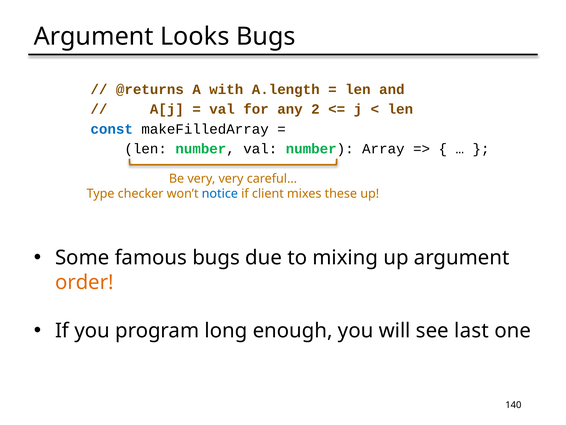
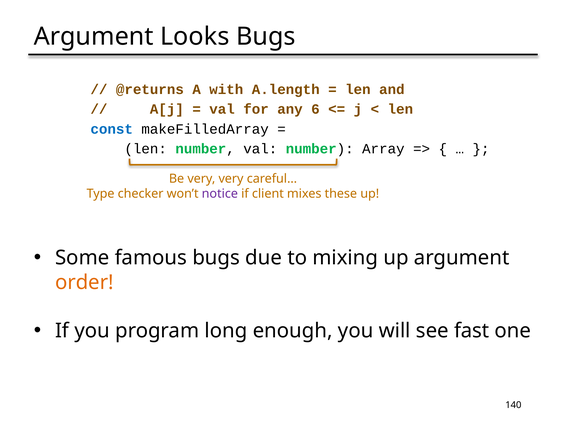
2: 2 -> 6 (315, 109)
notice colour: blue -> purple (220, 194)
last: last -> fast (472, 331)
